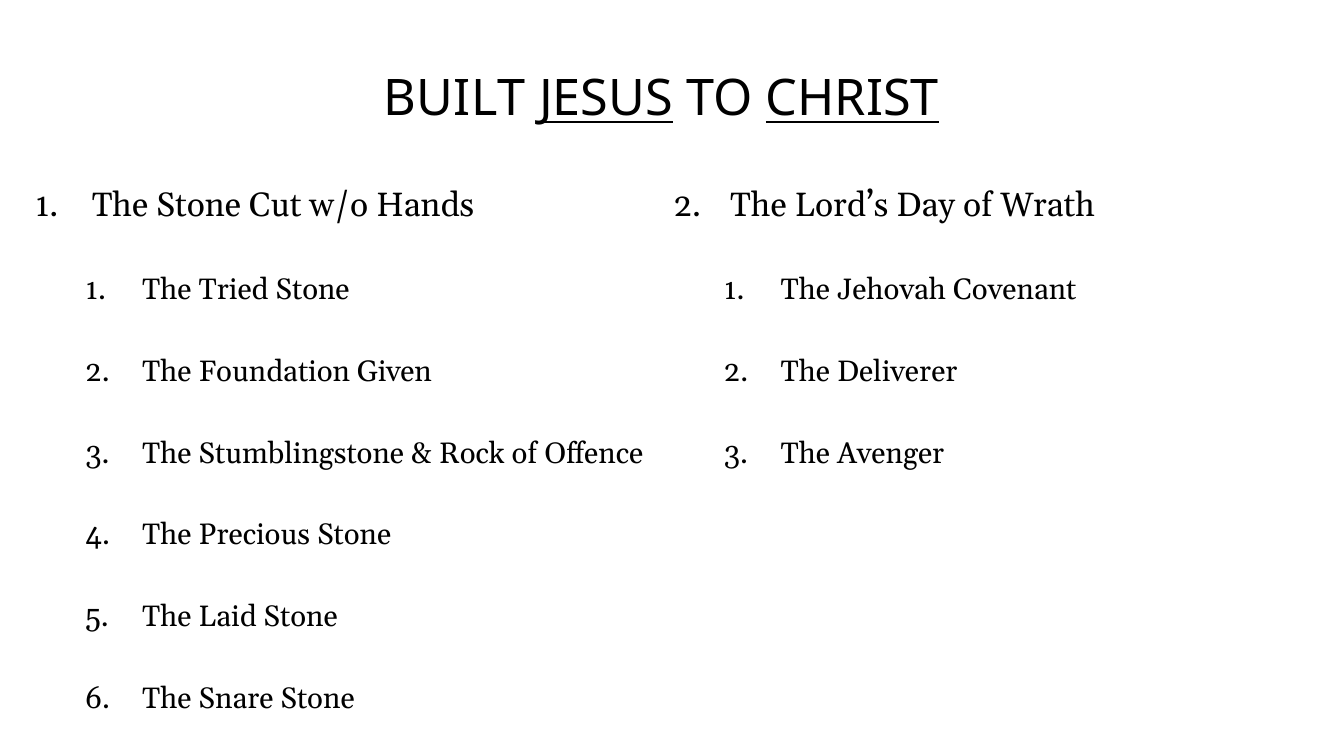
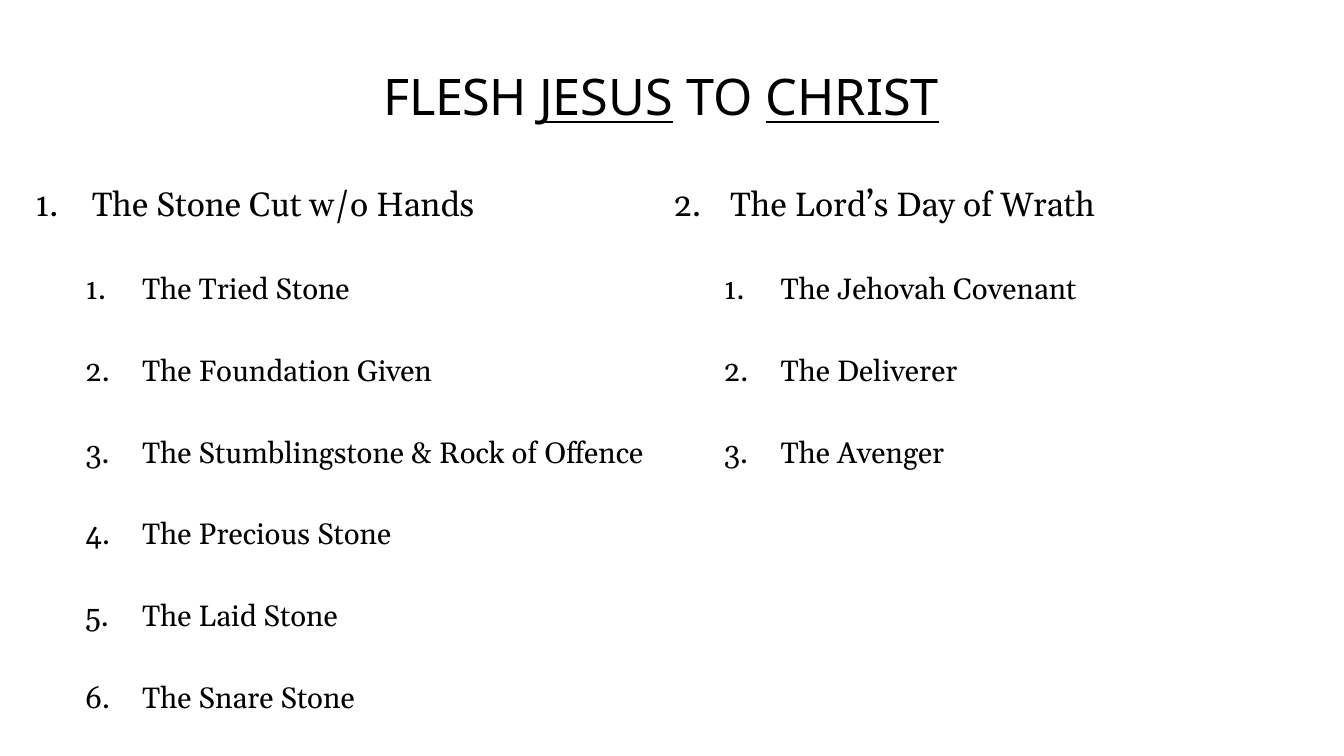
BUILT: BUILT -> FLESH (455, 99)
